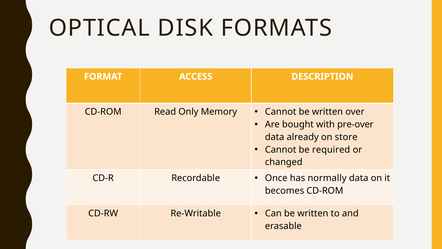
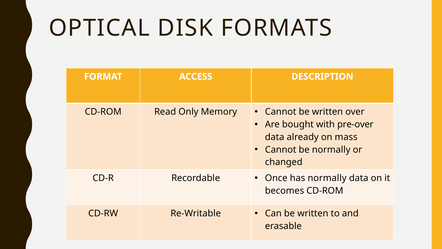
store: store -> mass (346, 137)
be required: required -> normally (331, 149)
